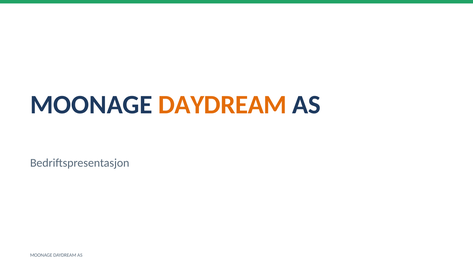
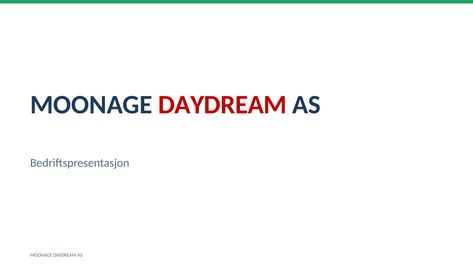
DAYDREAM colour: orange -> red (222, 105)
